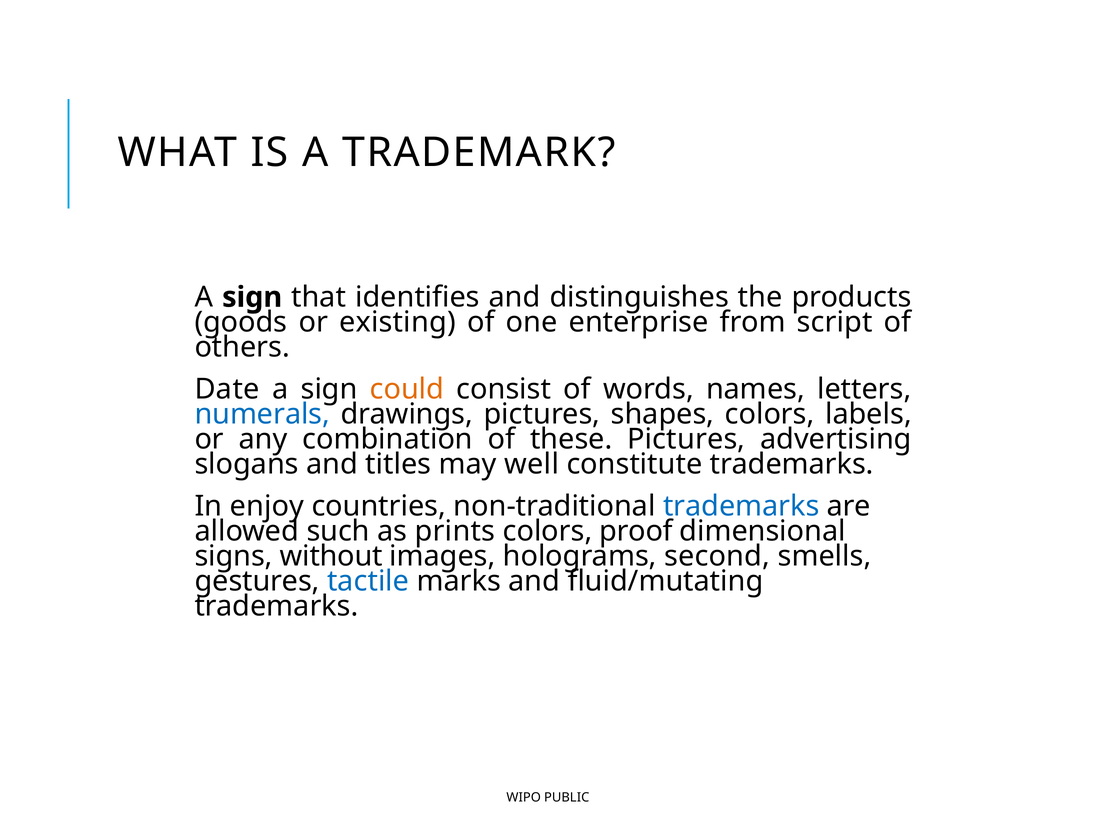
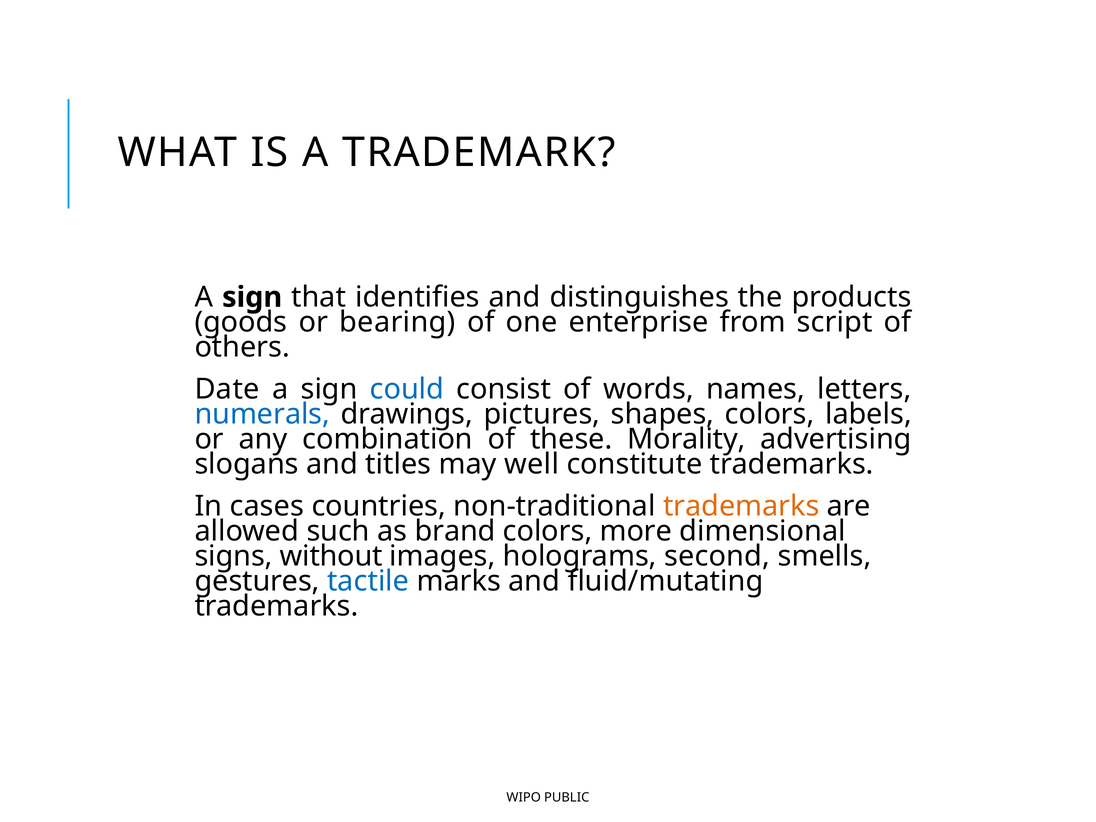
existing: existing -> bearing (397, 322)
could colour: orange -> blue (407, 389)
these Pictures: Pictures -> Morality (686, 439)
enjoy: enjoy -> cases (267, 506)
trademarks colour: blue -> orange (741, 506)
prints: prints -> brand (455, 531)
proof: proof -> more (636, 531)
